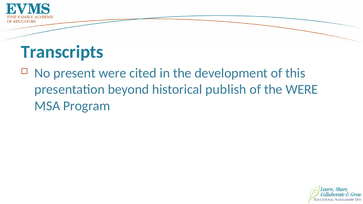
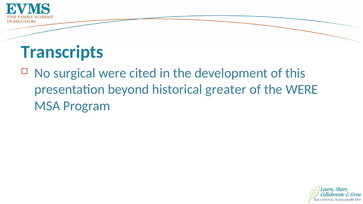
present: present -> surgical (75, 73)
publish: publish -> greater (226, 90)
